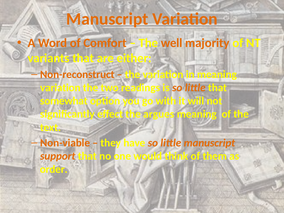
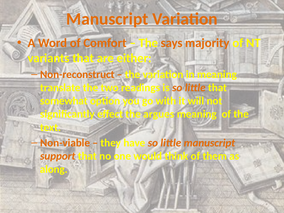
well: well -> says (172, 43)
variation: variation -> translate (60, 88)
order: order -> along (54, 169)
